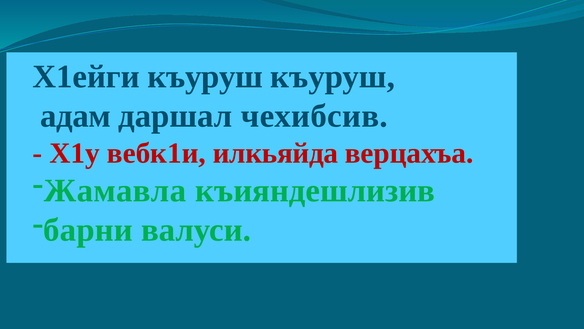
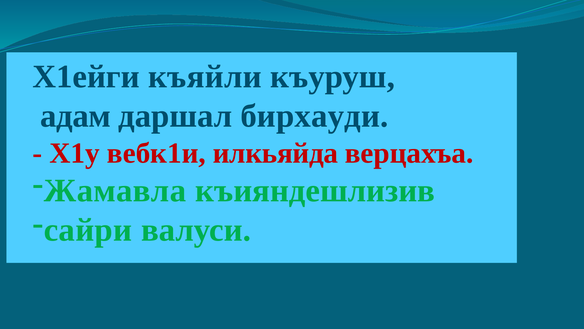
Х1ейги къуруш: къуруш -> къяйли (205, 76)
чехибсив: чехибсив -> бирхауди (314, 116)
барни: барни -> сайри (88, 230)
